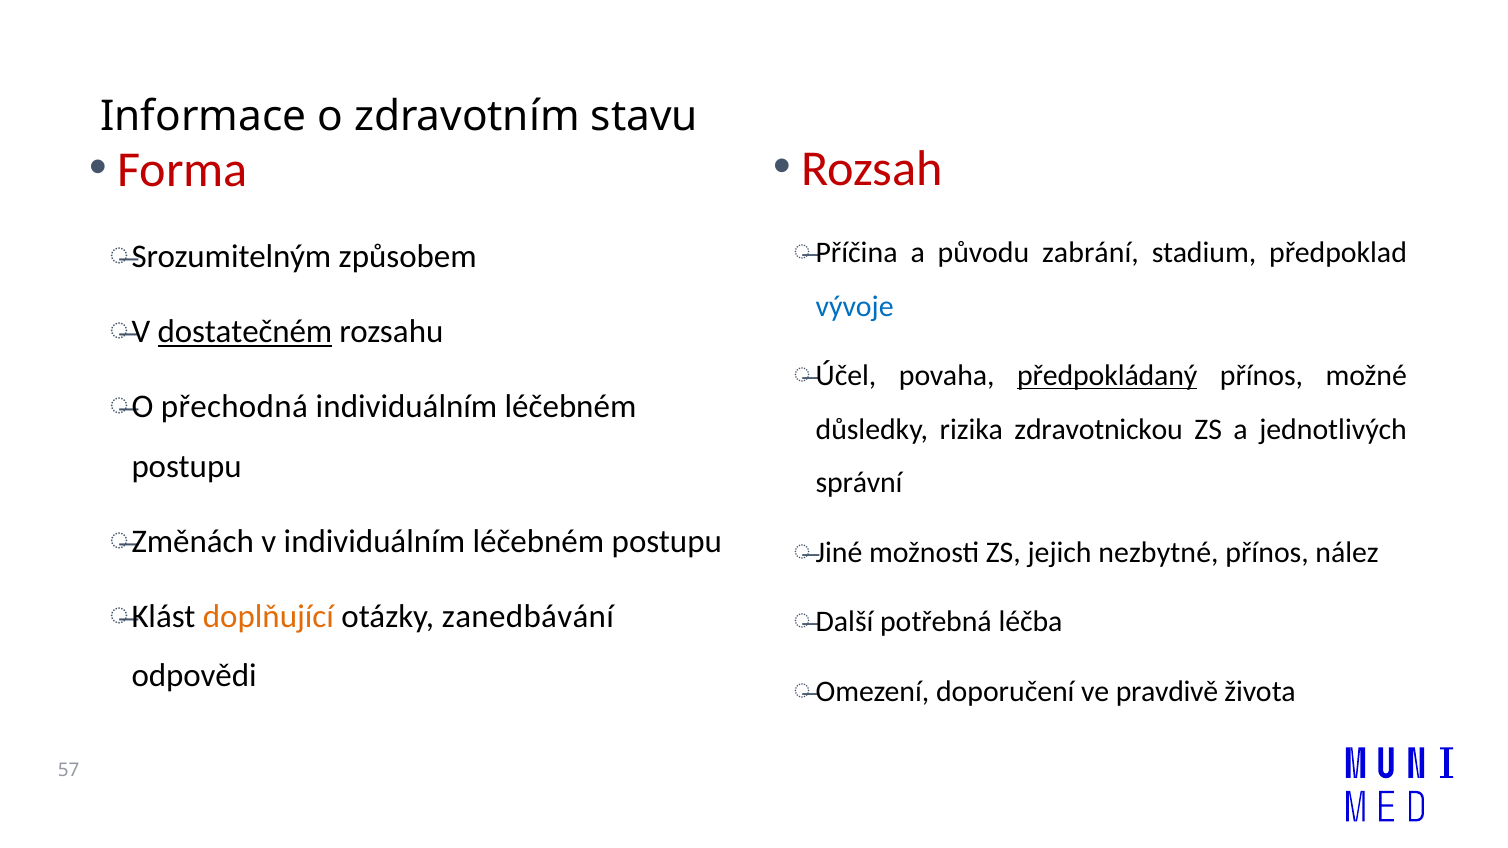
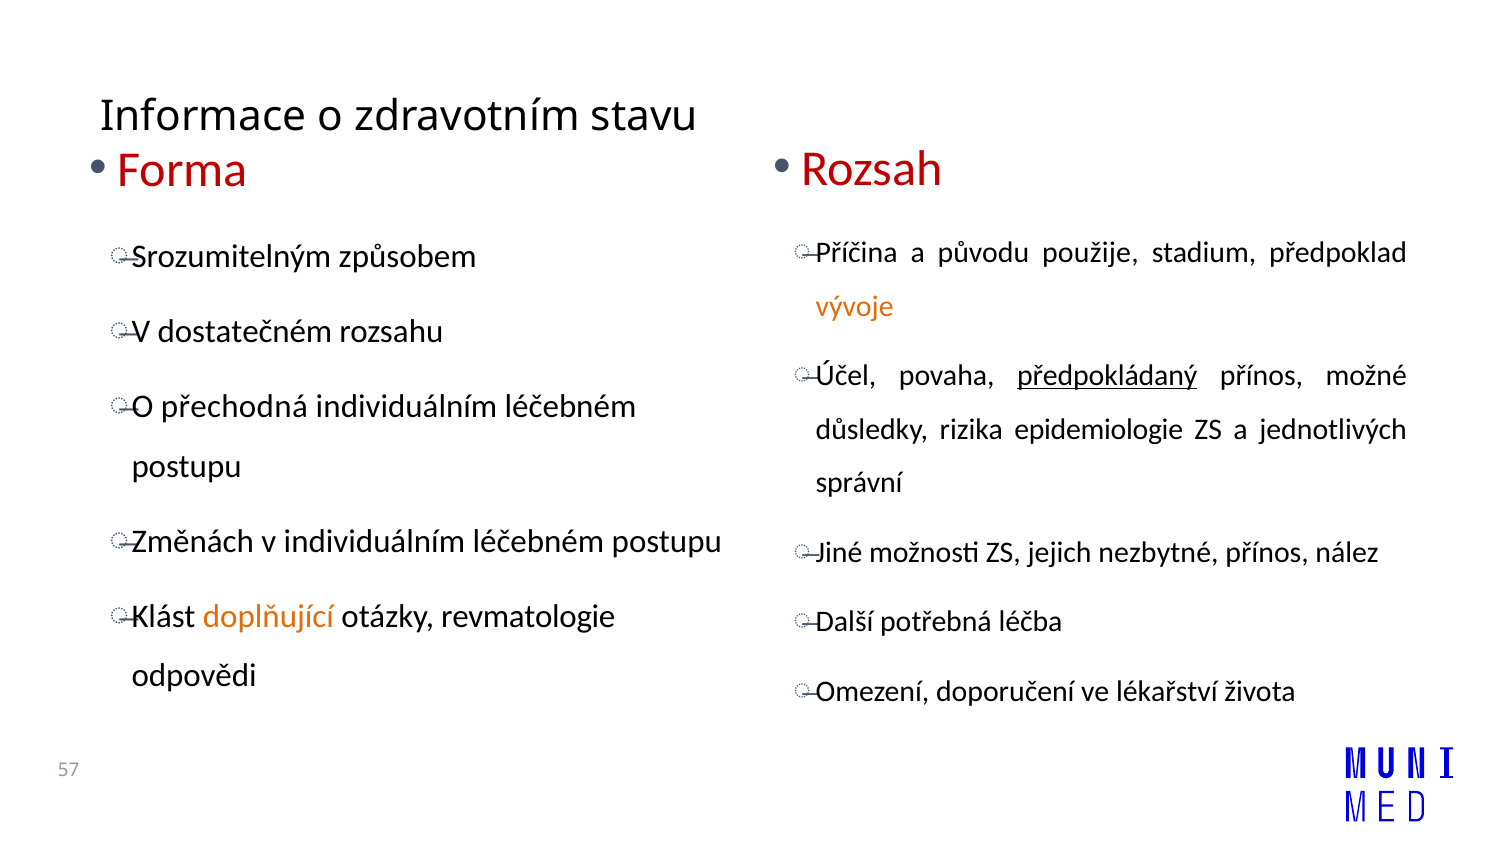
zabrání: zabrání -> použije (1090, 253)
vývoje colour: blue -> orange (855, 306)
dostatečném underline: present -> none (245, 332)
zdravotnickou: zdravotnickou -> epidemiologie (1099, 429)
zanedbávání: zanedbávání -> revmatologie (528, 616)
pravdivě: pravdivě -> lékařství (1167, 691)
